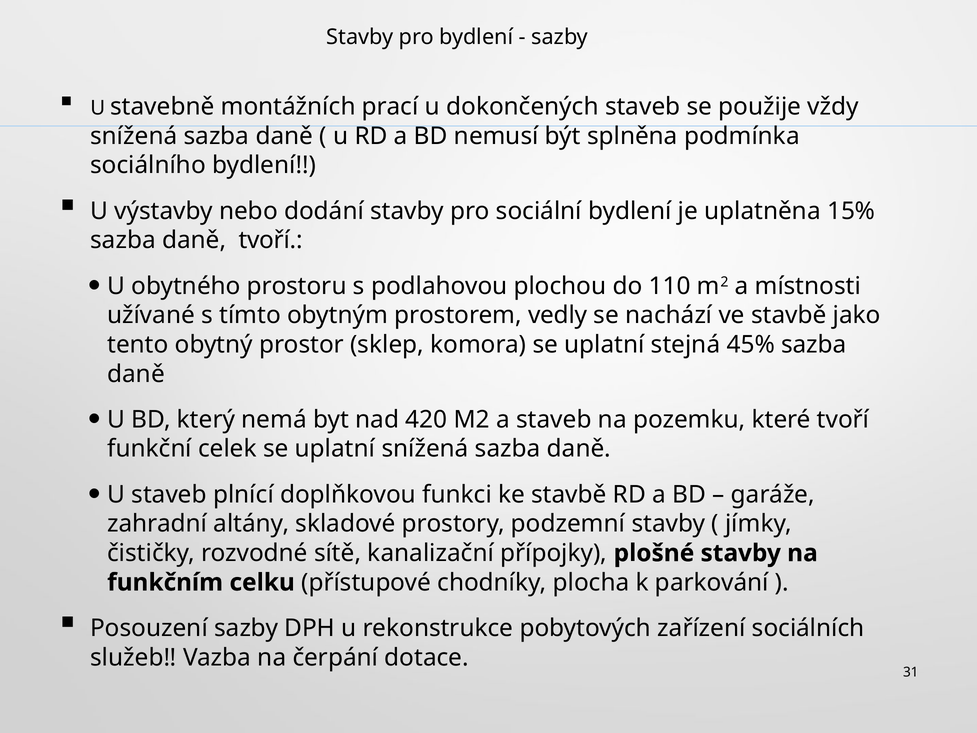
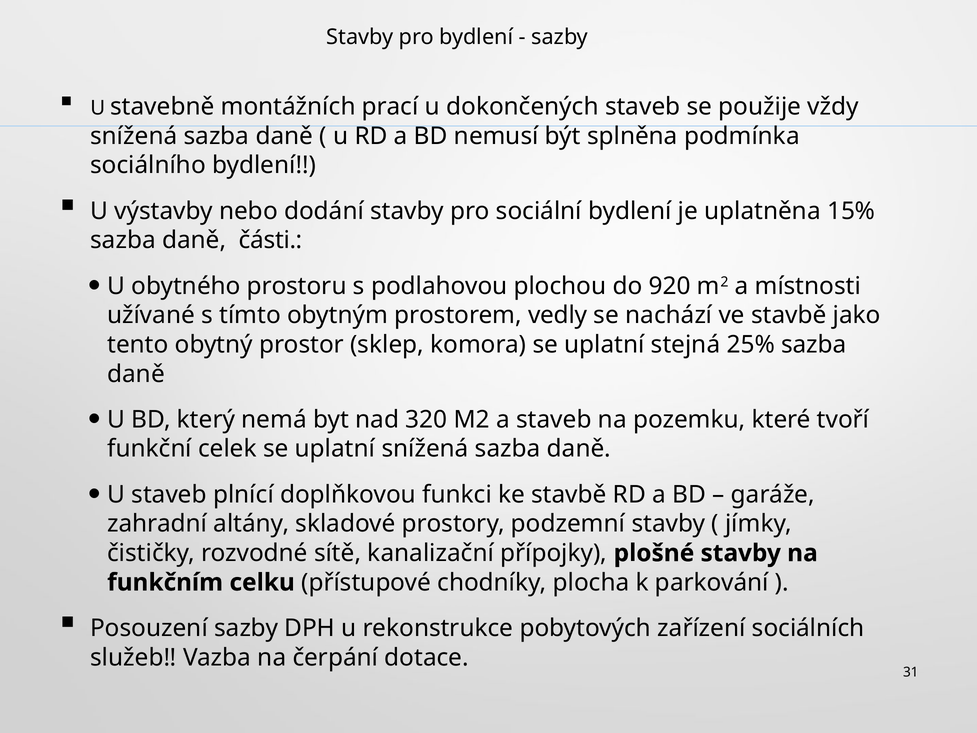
daně tvoří: tvoří -> části (271, 240)
110: 110 -> 920 (670, 286)
45%: 45% -> 25% (751, 345)
420: 420 -> 320 (426, 419)
